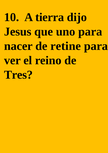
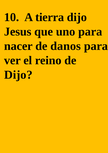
retine: retine -> danos (66, 46)
Tres: Tres -> Dijo (18, 75)
